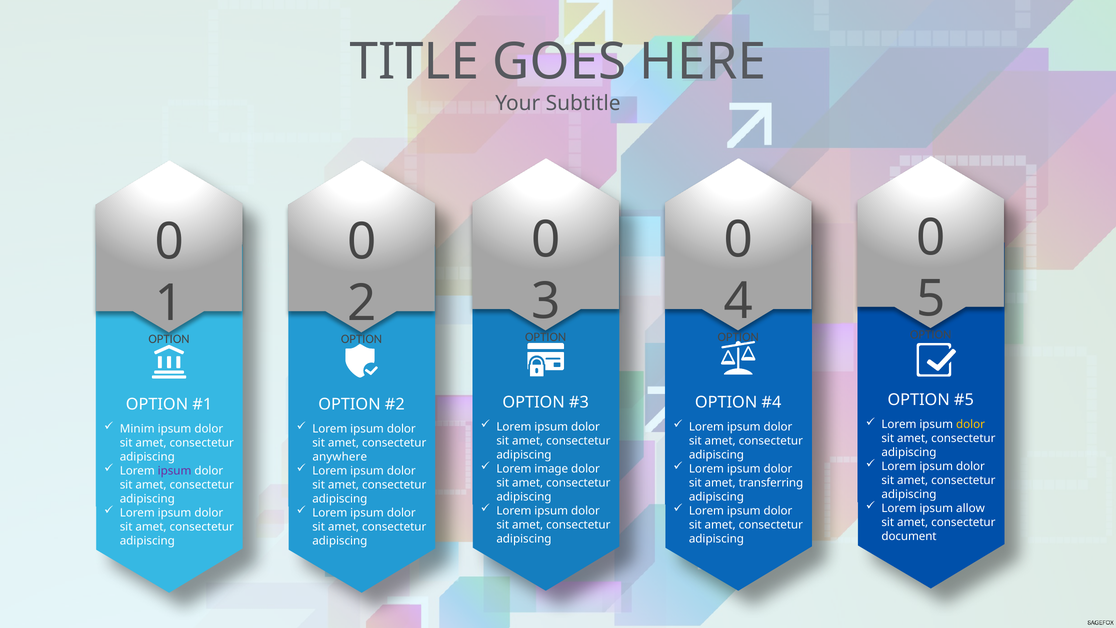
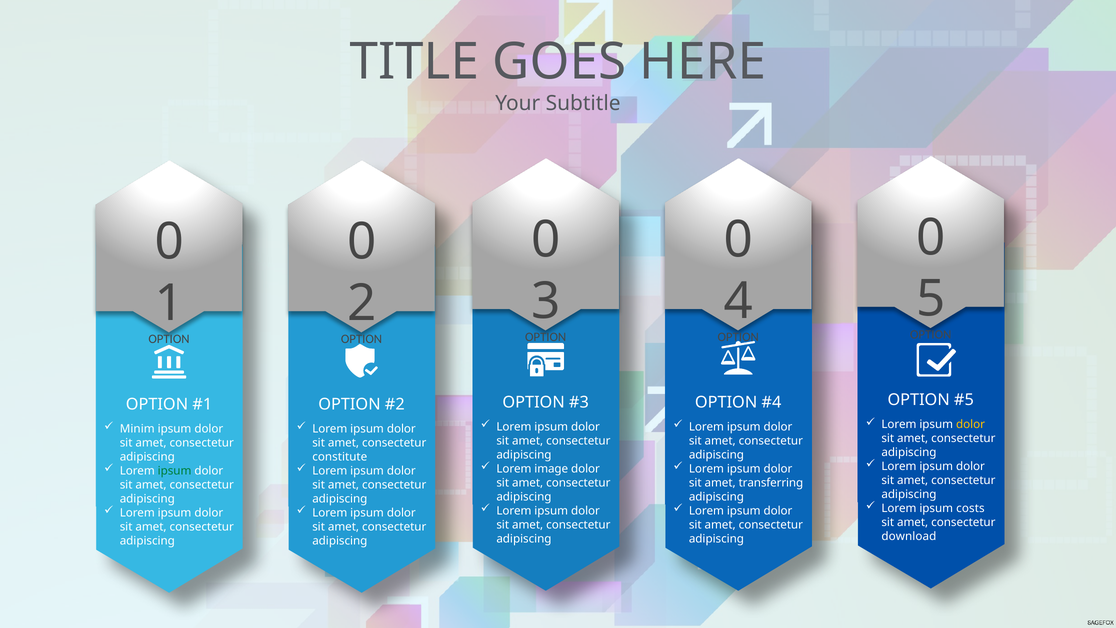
anywhere: anywhere -> constitute (340, 457)
ipsum colour: purple -> green (175, 471)
allow: allow -> costs (970, 508)
document: document -> download (909, 536)
